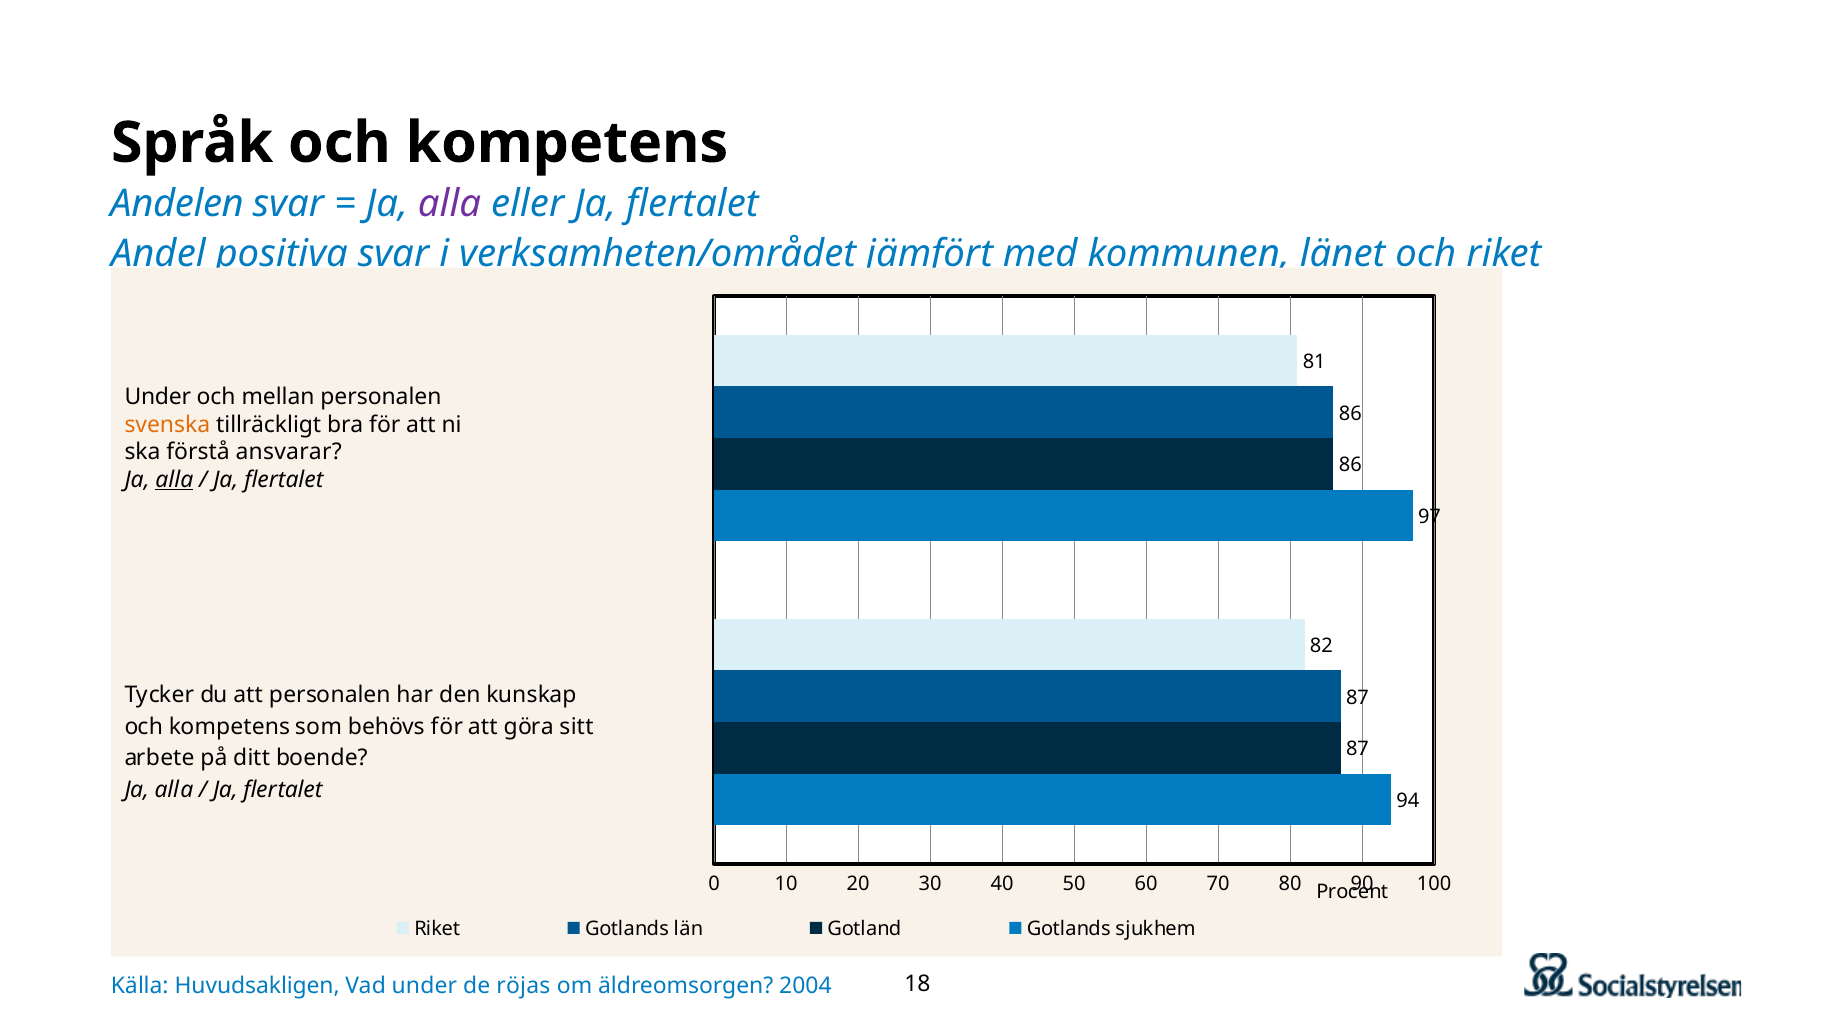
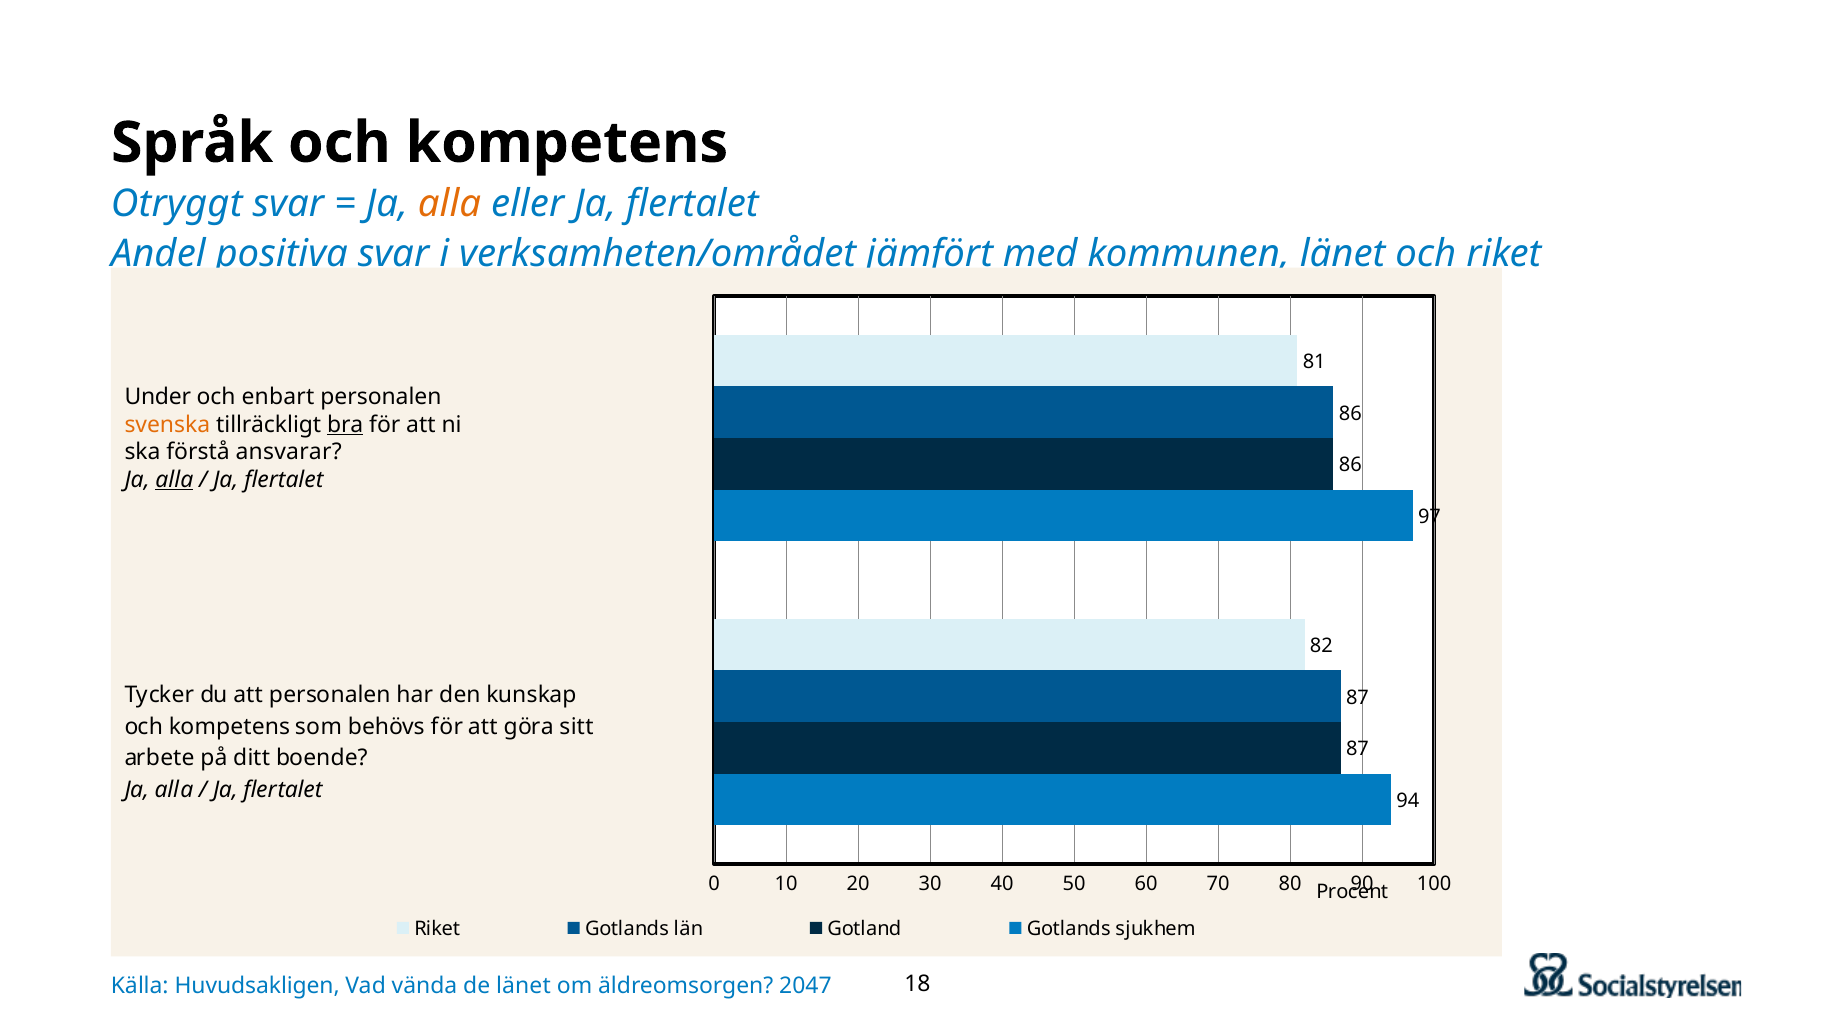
Andelen: Andelen -> Otryggt (177, 204)
alla colour: purple -> orange (450, 204)
mellan: mellan -> enbart (278, 397)
bra underline: none -> present (345, 425)
Vad under: under -> vända (424, 986)
de röjas: röjas -> länet (523, 986)
2004: 2004 -> 2047 (805, 986)
